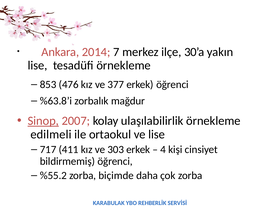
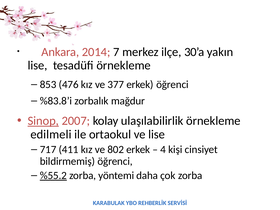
%63.8’i: %63.8’i -> %83.8’i (56, 101)
303: 303 -> 802 (116, 150)
%55.2 underline: none -> present (53, 176)
biçimde: biçimde -> yöntemi (116, 176)
